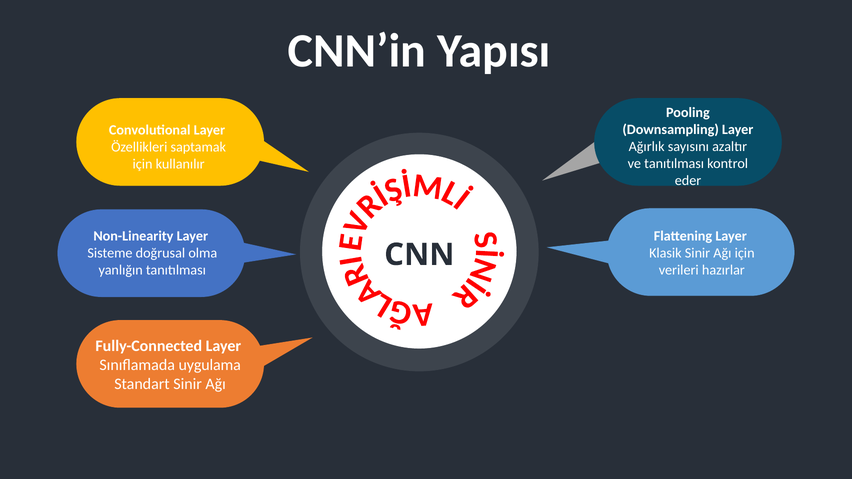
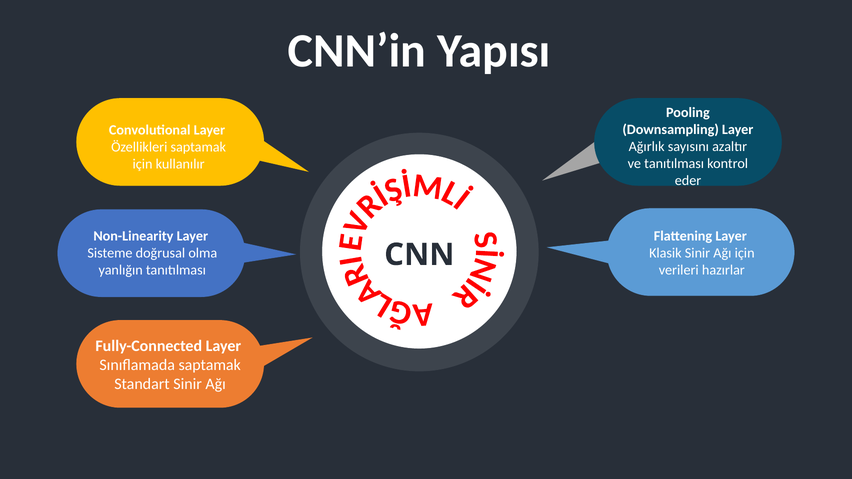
Sınıflamada uygulama: uygulama -> saptamak (210, 365)
